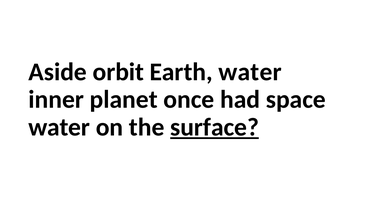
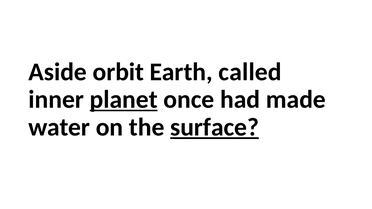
Earth water: water -> called (250, 72)
planet underline: none -> present (124, 100)
space: space -> made (296, 100)
